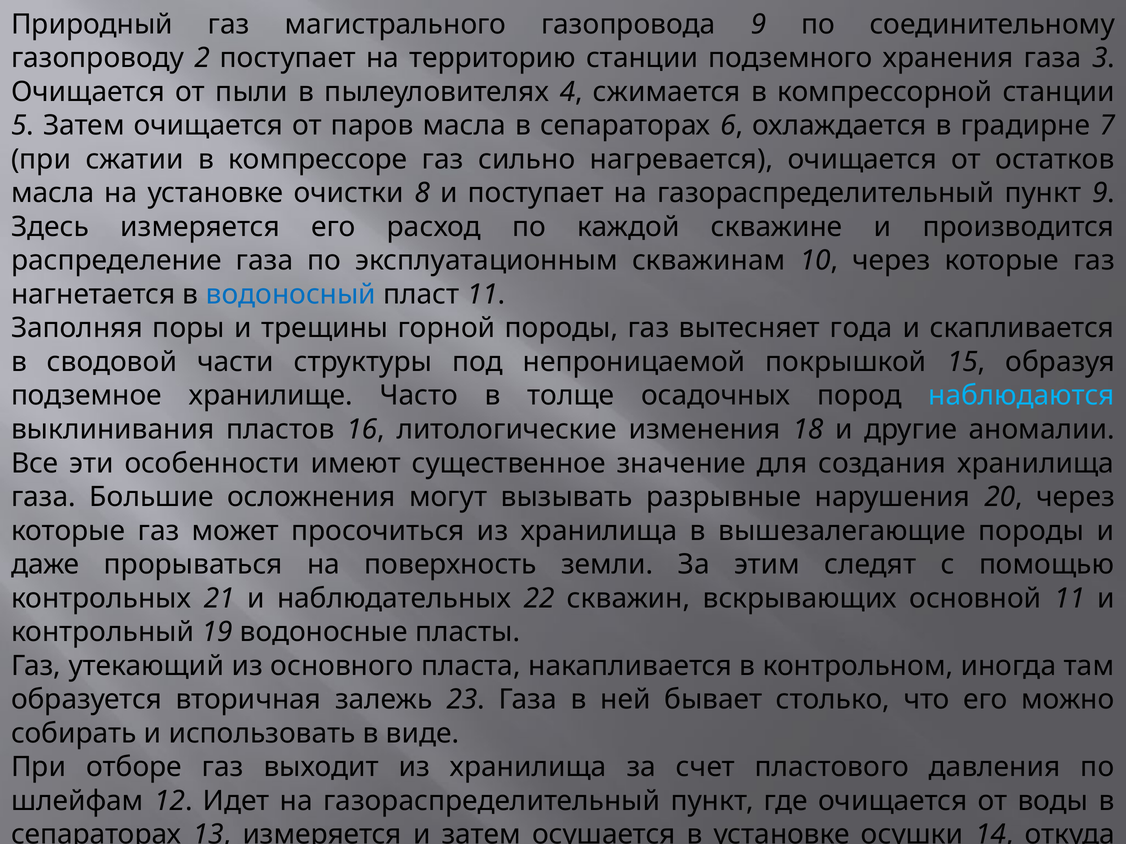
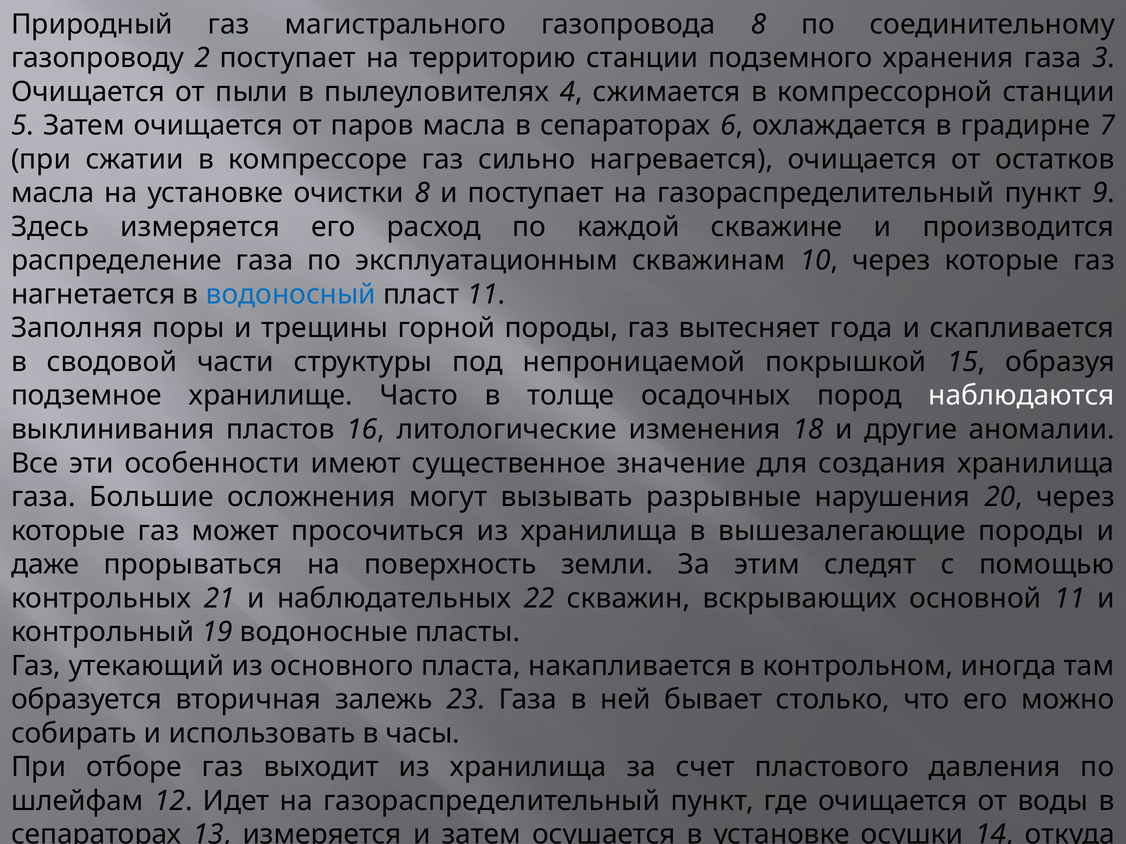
газопровода 9: 9 -> 8 (758, 24)
наблюдаются colour: light blue -> white (1022, 396)
виде: виде -> часы (423, 734)
